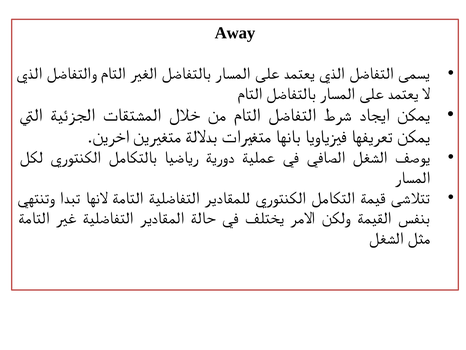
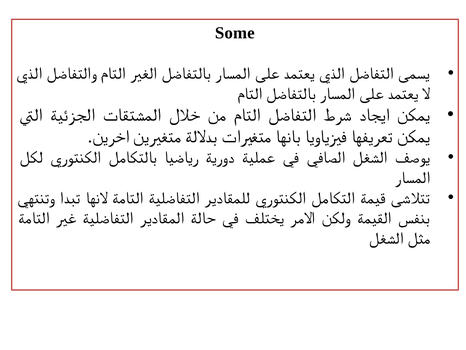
Away: Away -> Some (235, 33)
